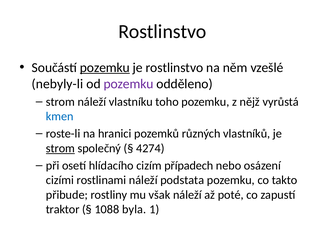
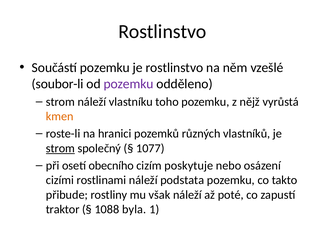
pozemku underline: present -> none (105, 68)
nebyly-li: nebyly-li -> soubor-li (58, 84)
kmen colour: blue -> orange (60, 116)
4274: 4274 -> 1077 (150, 148)
hlídacího: hlídacího -> obecního (111, 165)
případech: případech -> poskytuje (189, 165)
